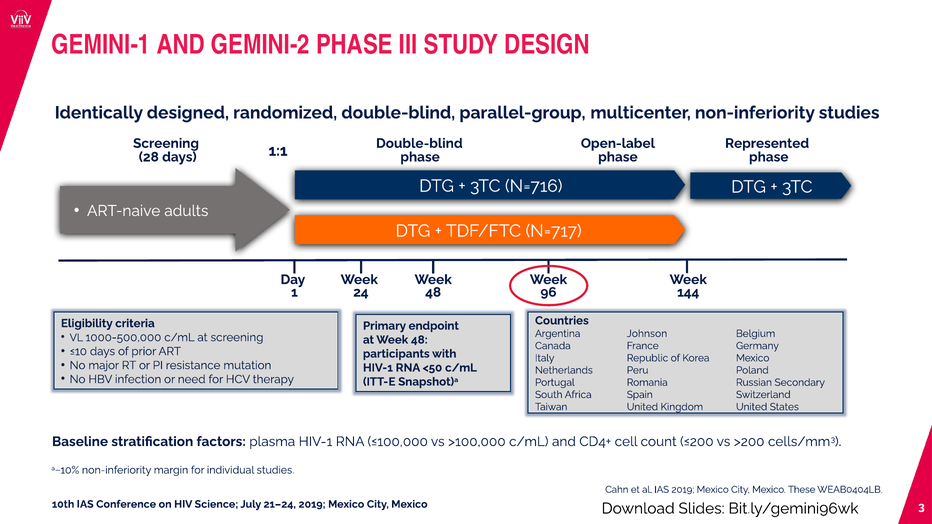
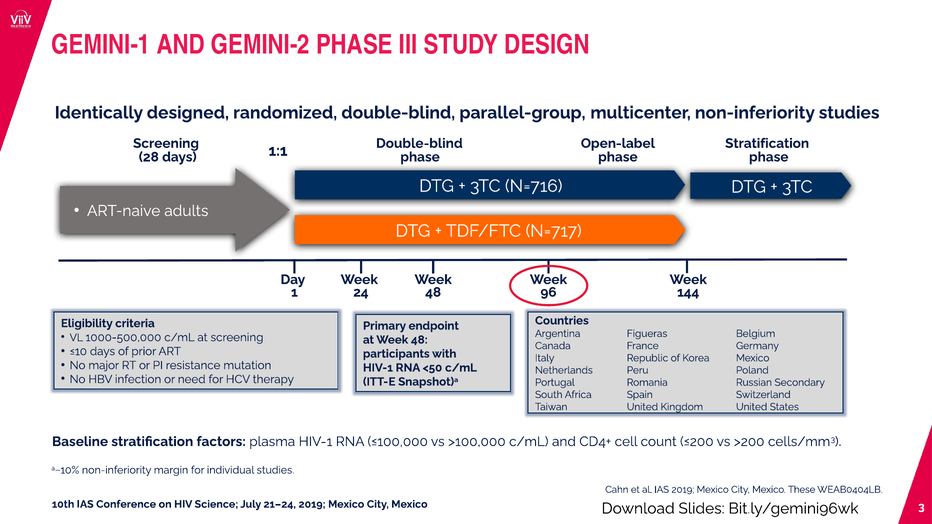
Represented: Represented -> Stratification (767, 143)
Johnson: Johnson -> Figueras (647, 334)
